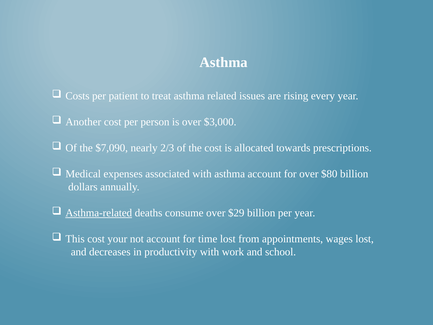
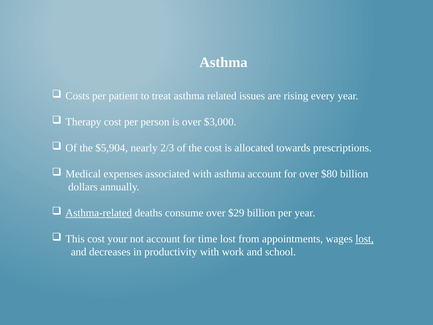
Another: Another -> Therapy (83, 122)
$7,090: $7,090 -> $5,904 (112, 148)
lost underline: none -> present (365, 239)
